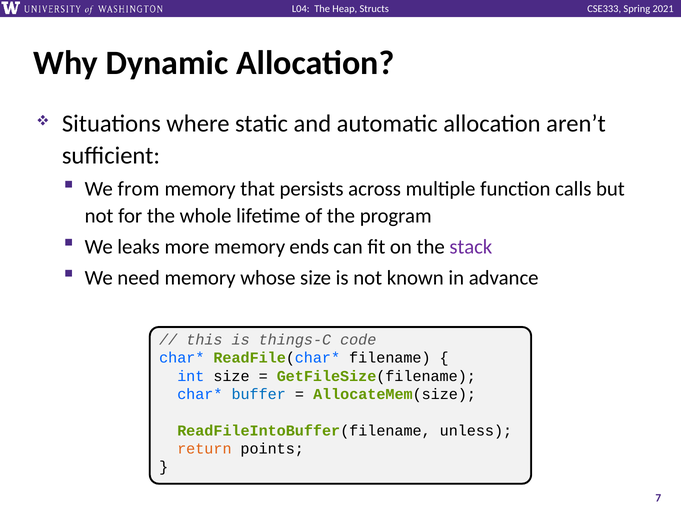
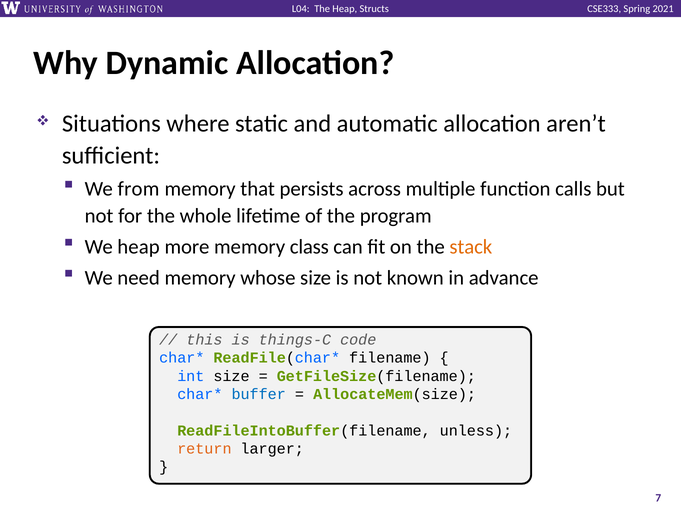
We leaks: leaks -> heap (139, 247)
ends: ends -> class (309, 247)
stack colour: purple -> orange (471, 247)
points: points -> larger (272, 449)
